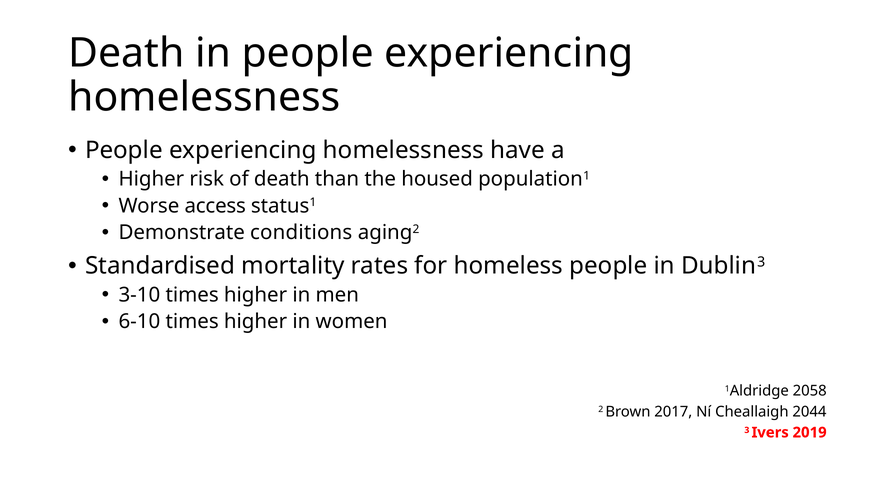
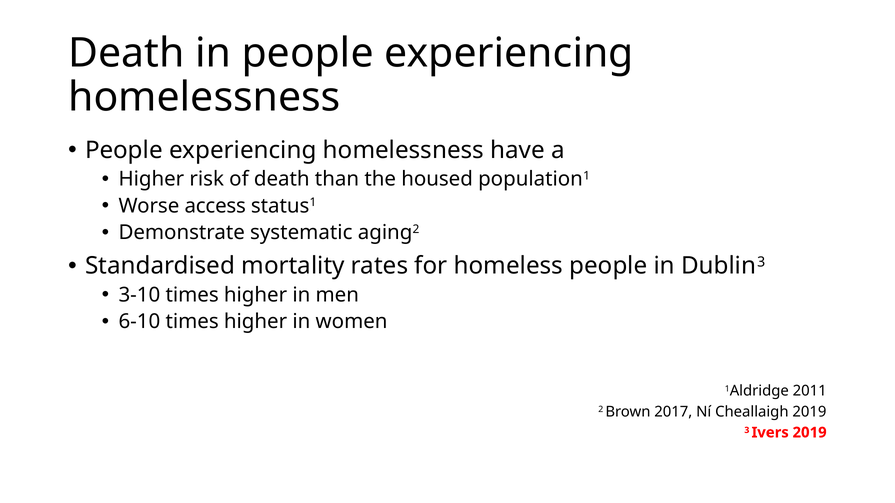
conditions: conditions -> systematic (301, 233)
2058: 2058 -> 2011 (810, 391)
Cheallaigh 2044: 2044 -> 2019 (809, 412)
